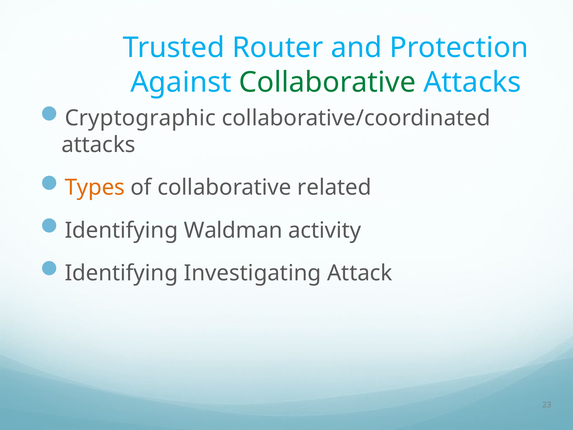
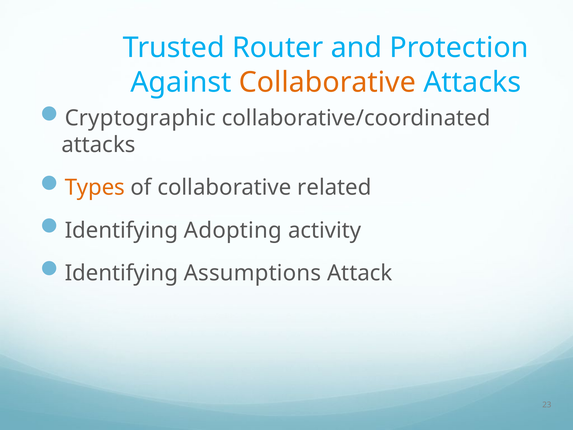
Collaborative colour: green -> orange (327, 82)
Waldman: Waldman -> Adopting (233, 230)
Investigating: Investigating -> Assumptions (252, 273)
